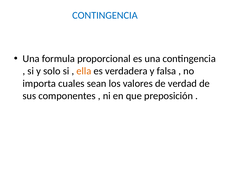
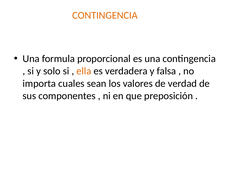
CONTINGENCIA colour: blue -> orange (105, 15)
